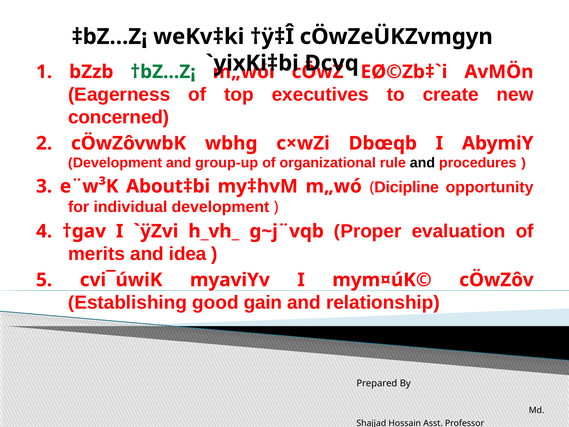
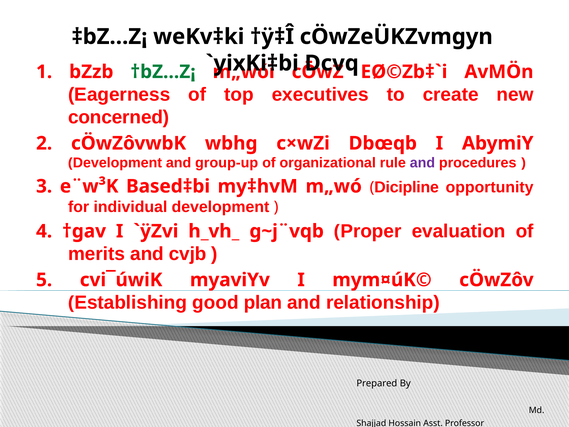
and colour: black -> purple (422, 163)
About‡bi: About‡bi -> Based‡bi (168, 186)
idea: idea -> cvjb (188, 254)
gain: gain -> plan (263, 303)
